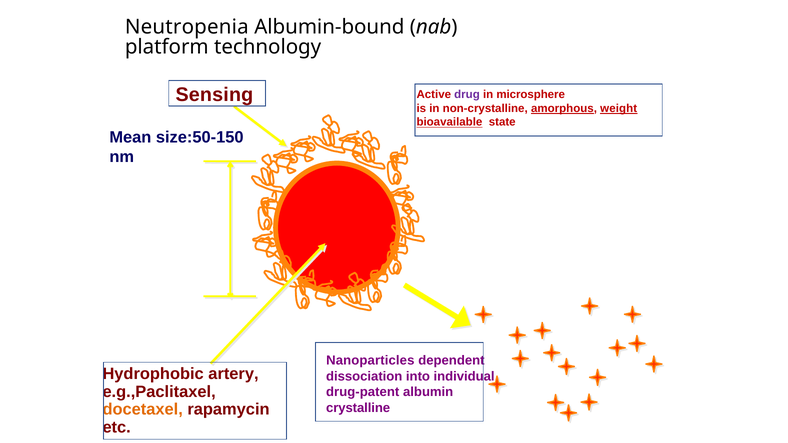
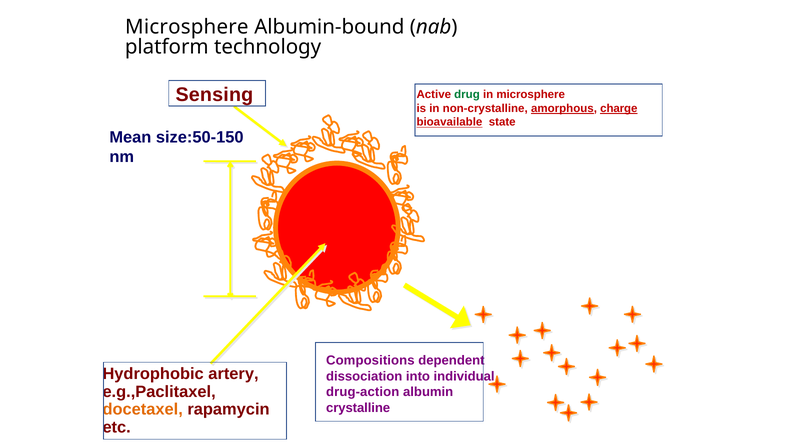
Neutropenia: Neutropenia -> Microsphere (187, 27)
drug colour: purple -> green (467, 95)
weight: weight -> charge (619, 108)
Nanoparticles: Nanoparticles -> Compositions (370, 361)
drug-patent: drug-patent -> drug-action (363, 392)
